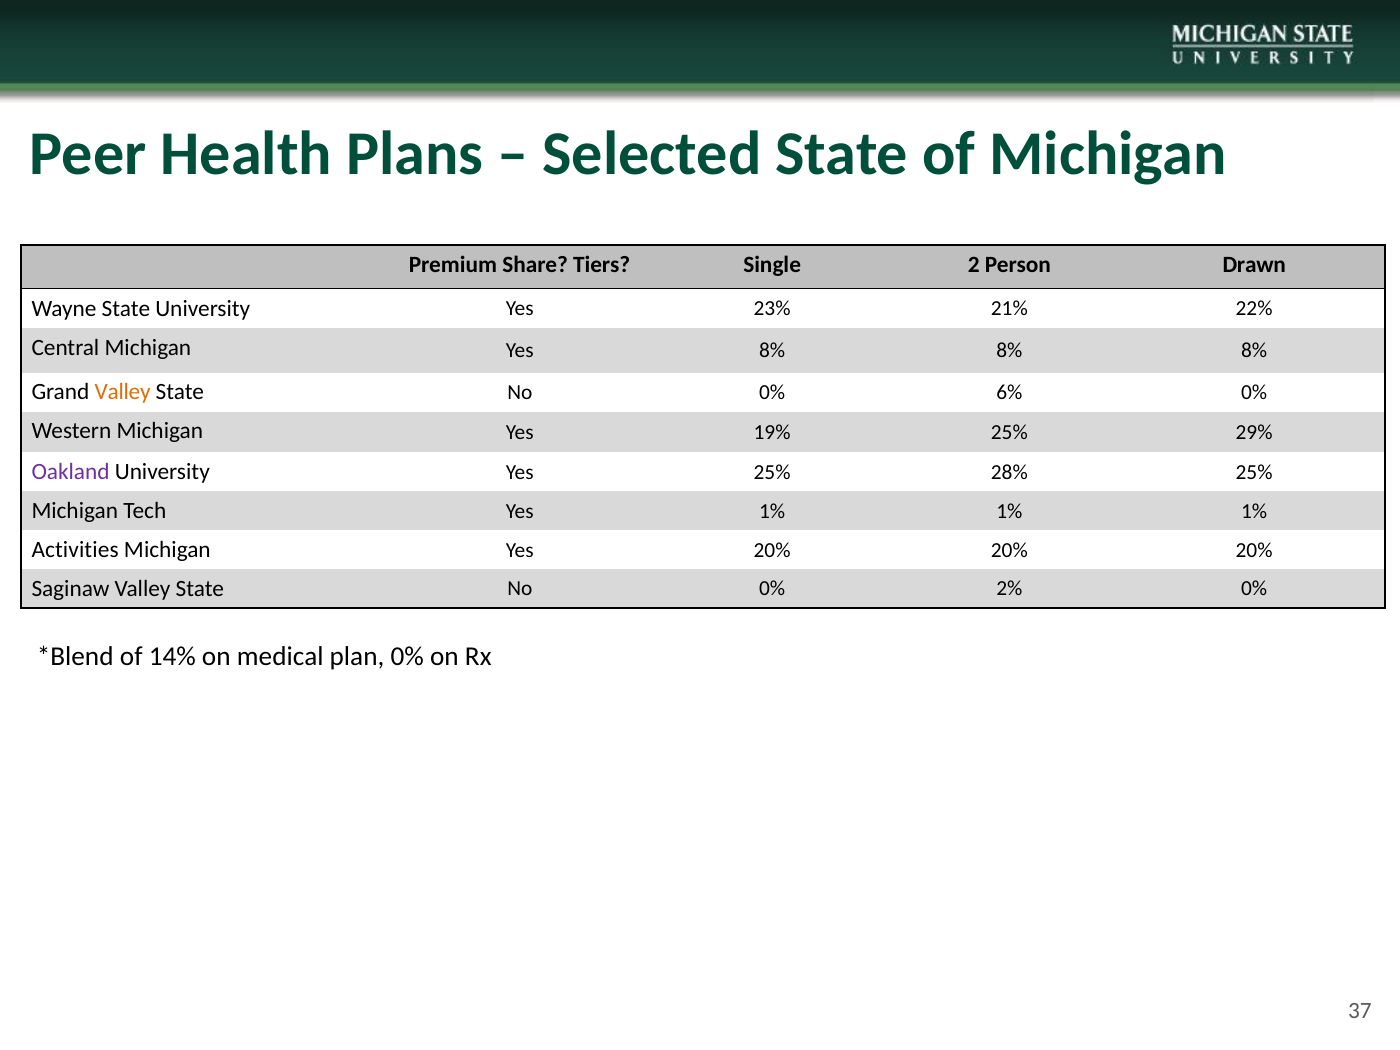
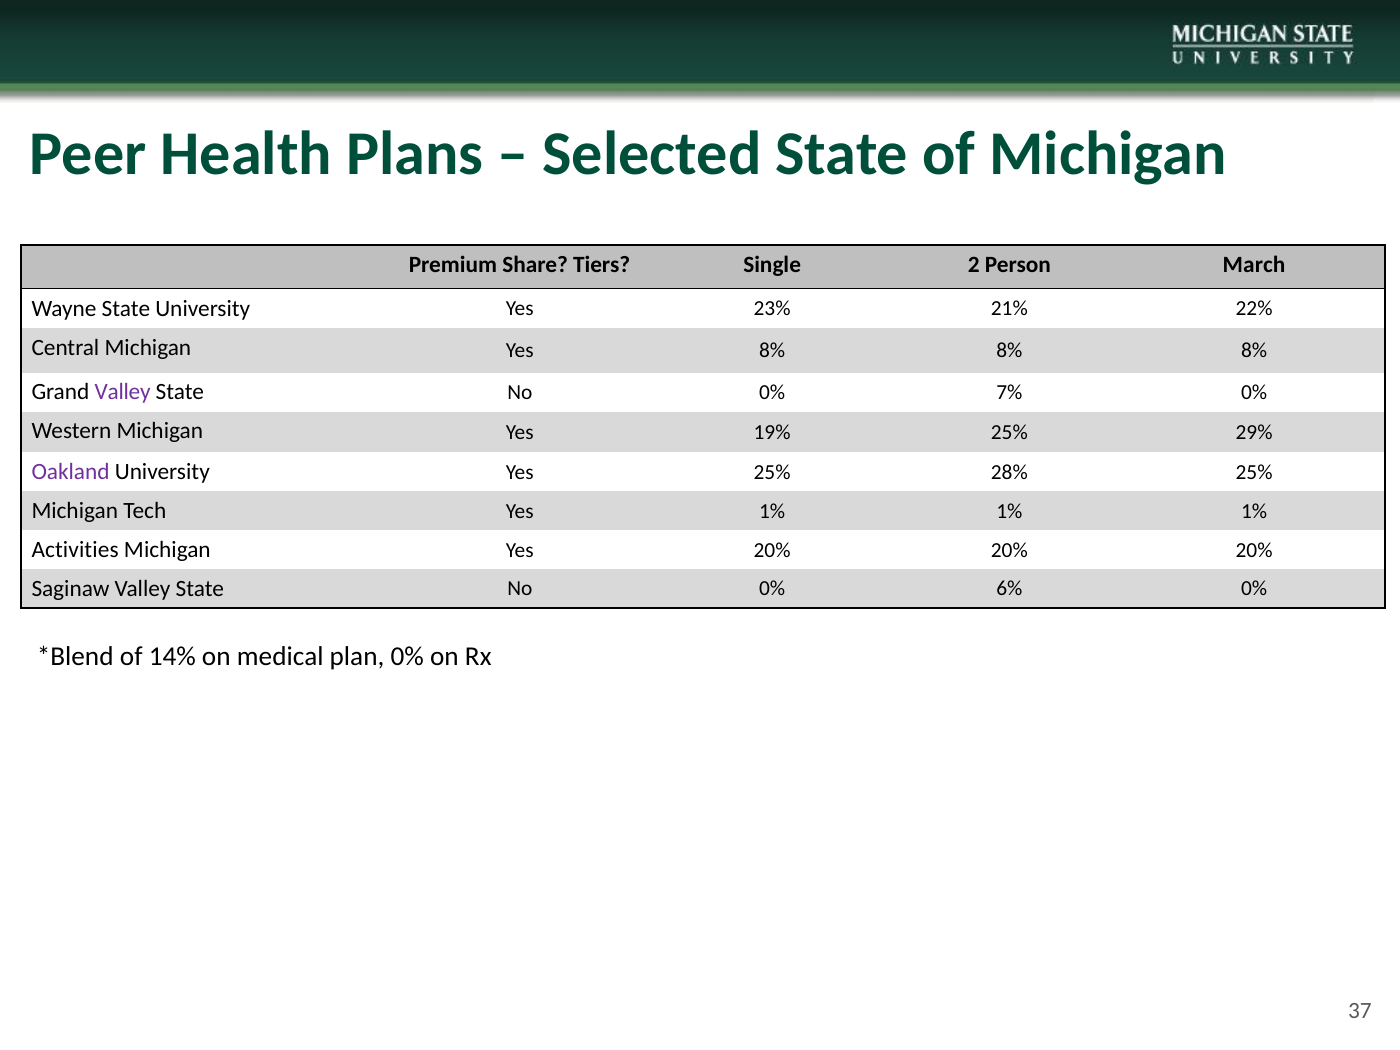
Drawn: Drawn -> March (1254, 265)
Valley colour: orange -> purple (123, 392)
6%: 6% -> 7% (1009, 392)
2%: 2% -> 6% (1009, 589)
